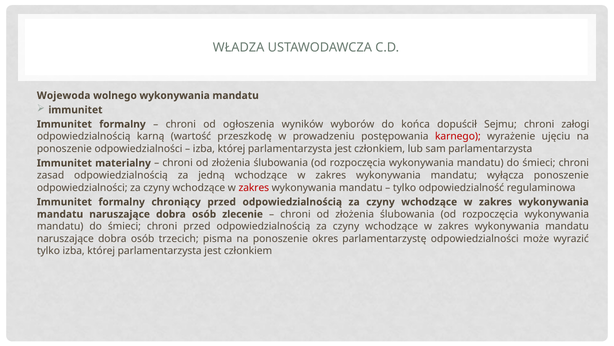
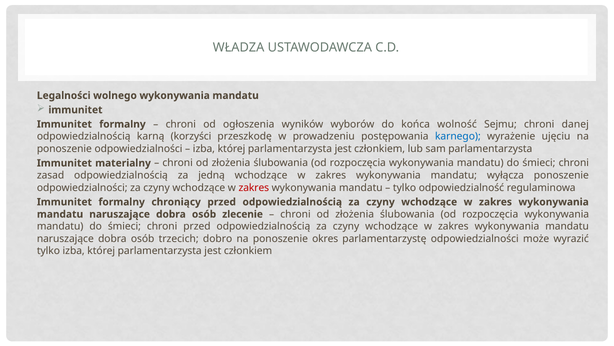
Wojewoda: Wojewoda -> Legalności (64, 95)
dopuścił: dopuścił -> wolność (457, 124)
załogi: załogi -> danej (575, 124)
wartość: wartość -> korzyści (191, 136)
karnego colour: red -> blue (458, 136)
pisma: pisma -> dobro (218, 238)
